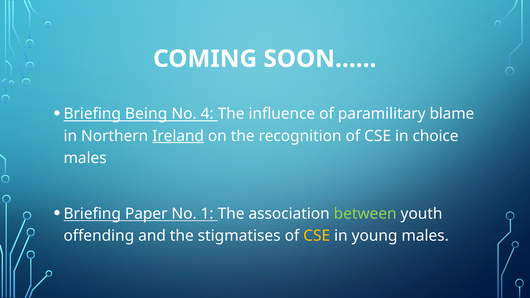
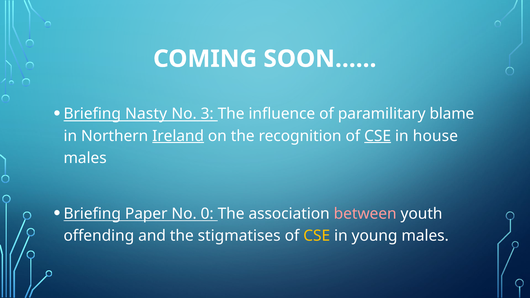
Being: Being -> Nasty (146, 114)
4: 4 -> 3 (207, 114)
CSE underline: none -> present (378, 136)
choice: choice -> house (435, 136)
1: 1 -> 0 (207, 214)
between colour: light green -> pink (365, 214)
